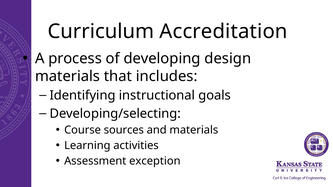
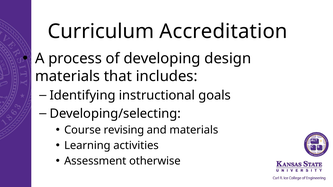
sources: sources -> revising (124, 130)
exception: exception -> otherwise (155, 161)
